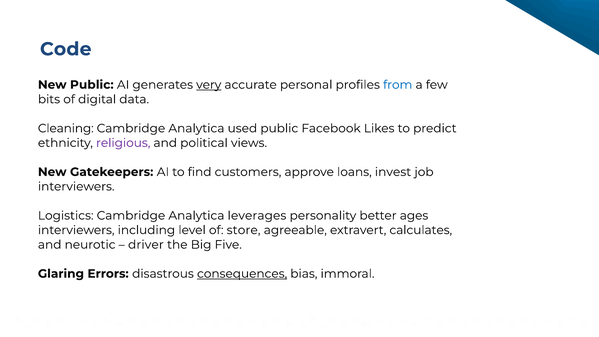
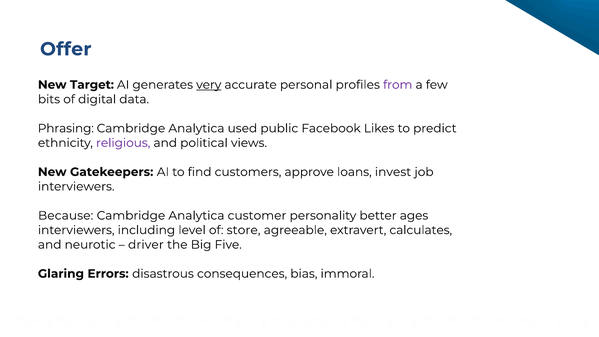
Code: Code -> Offer (66, 49)
New Public: Public -> Target (92, 85)
from colour: blue -> purple (398, 85)
Cleaning: Cleaning -> Phrasing (66, 128)
Logistics: Logistics -> Because (66, 216)
leverages: leverages -> customer (257, 216)
consequences underline: present -> none (242, 274)
